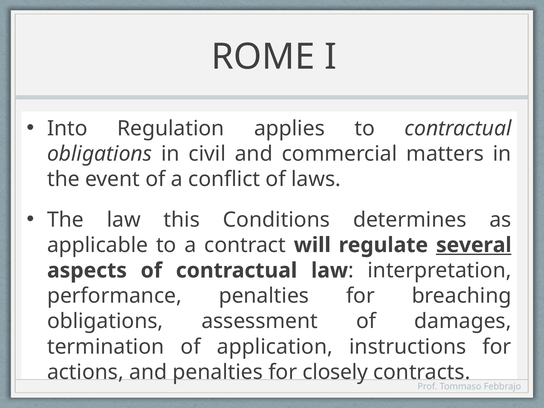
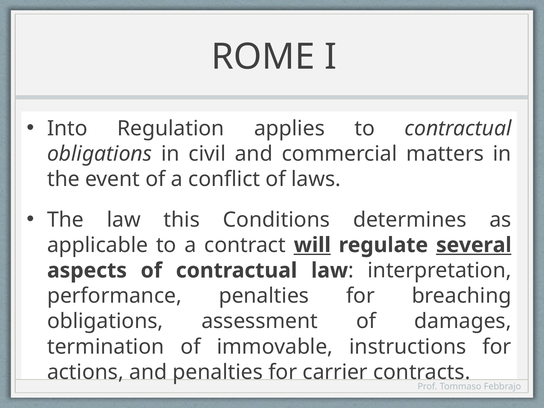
will underline: none -> present (312, 245)
application: application -> immovable (275, 347)
closely: closely -> carrier (335, 372)
